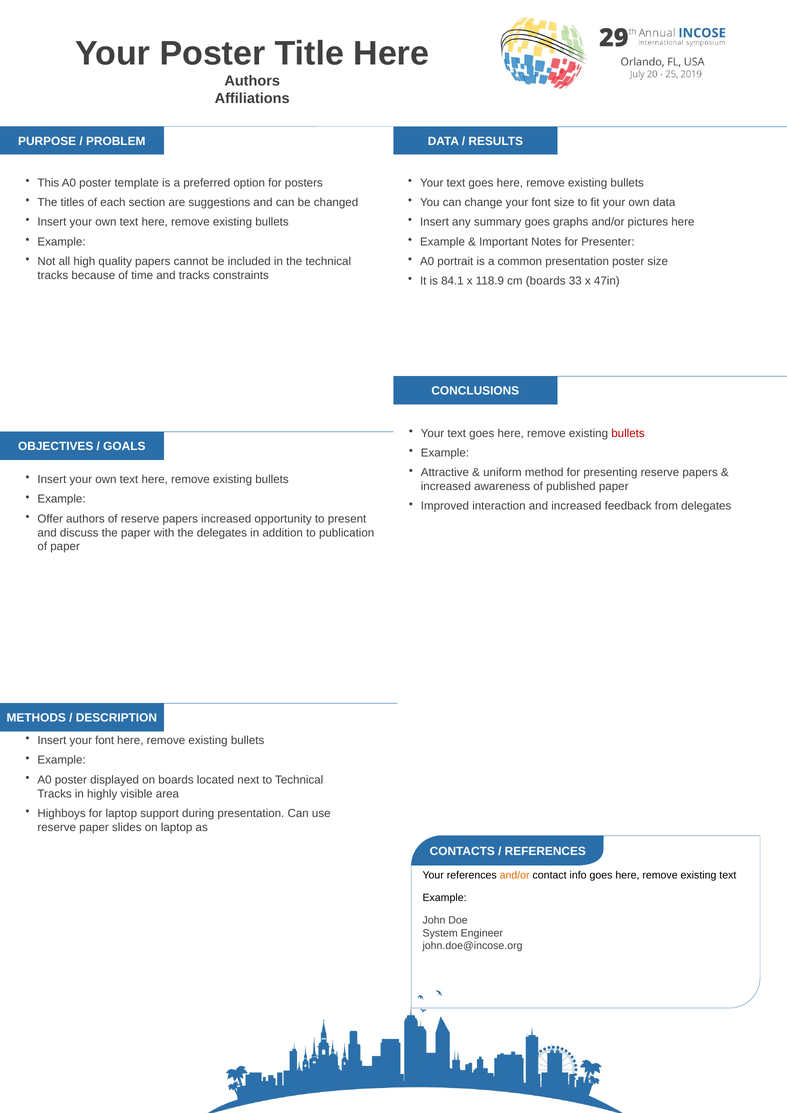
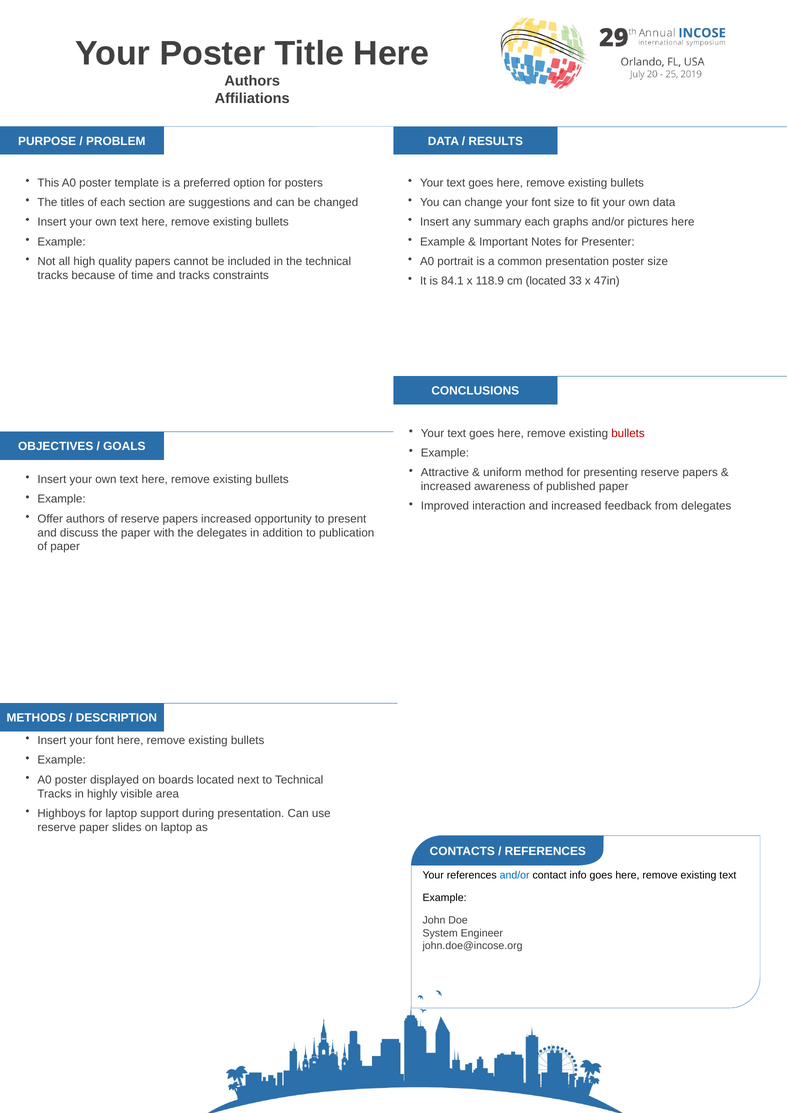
summary goes: goes -> each (537, 222)
cm boards: boards -> located (546, 281)
and/or colour: orange -> blue (515, 875)
